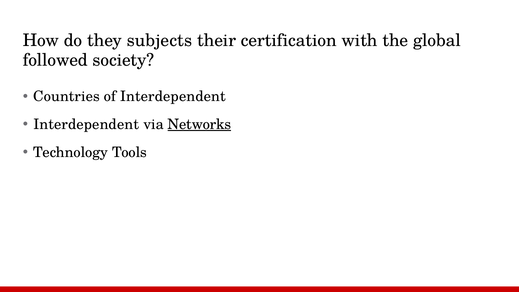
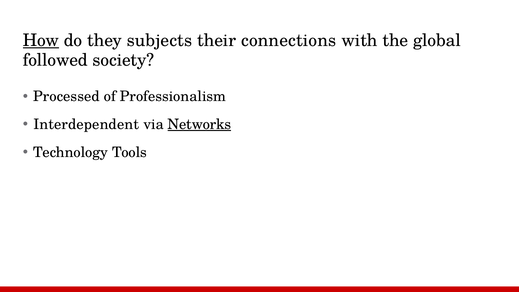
How underline: none -> present (41, 41)
certification: certification -> connections (289, 41)
Countries: Countries -> Processed (67, 96)
of Interdependent: Interdependent -> Professionalism (173, 96)
